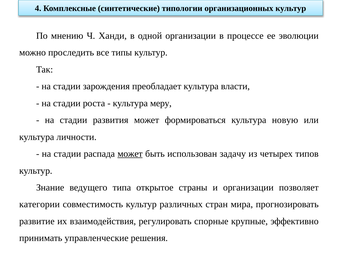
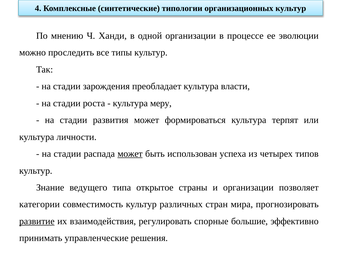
новую: новую -> терпят (285, 120)
задачу: задачу -> успеха (233, 154)
развитие underline: none -> present (37, 222)
крупные: крупные -> большие (250, 222)
